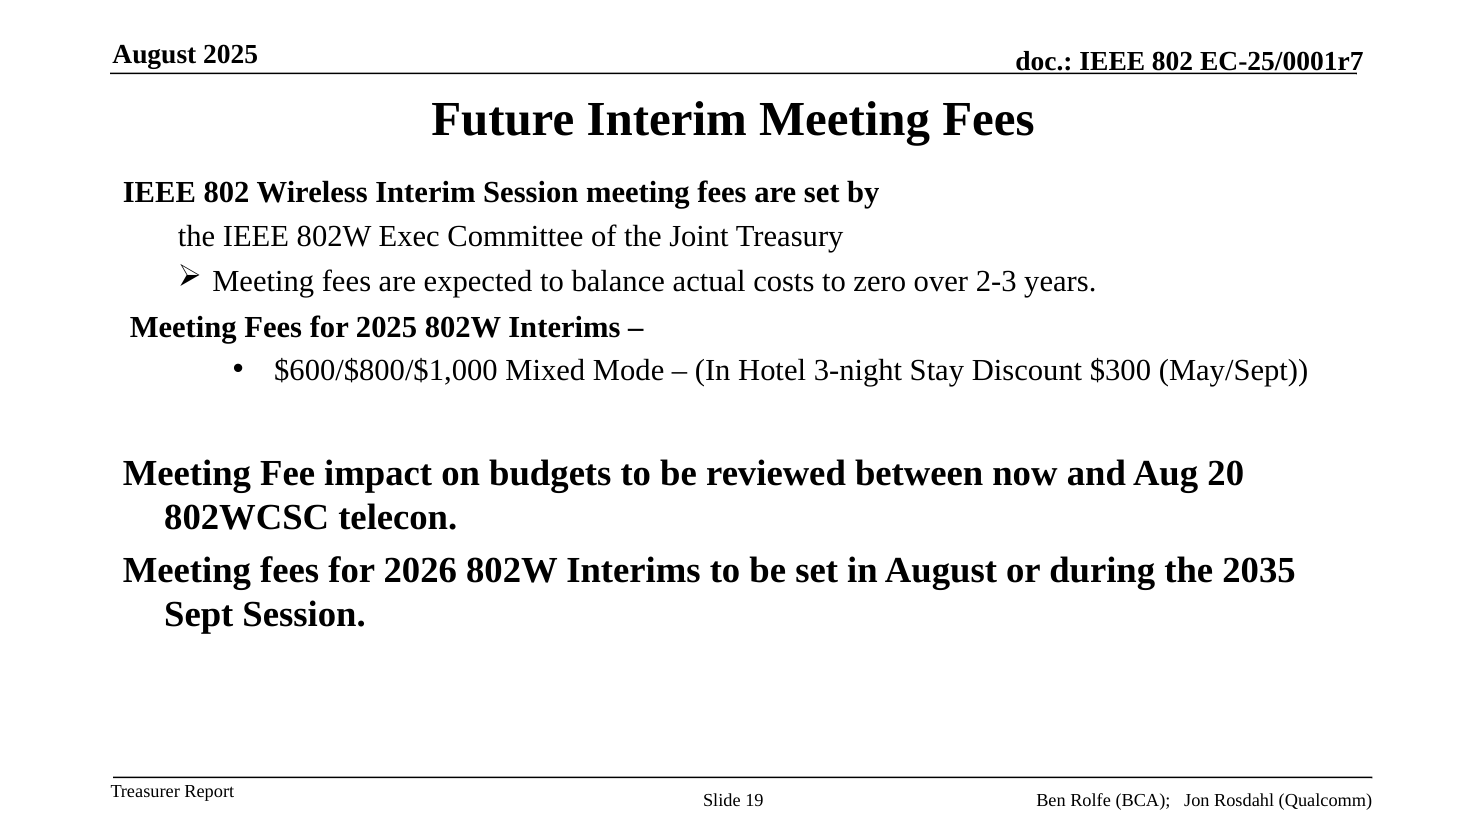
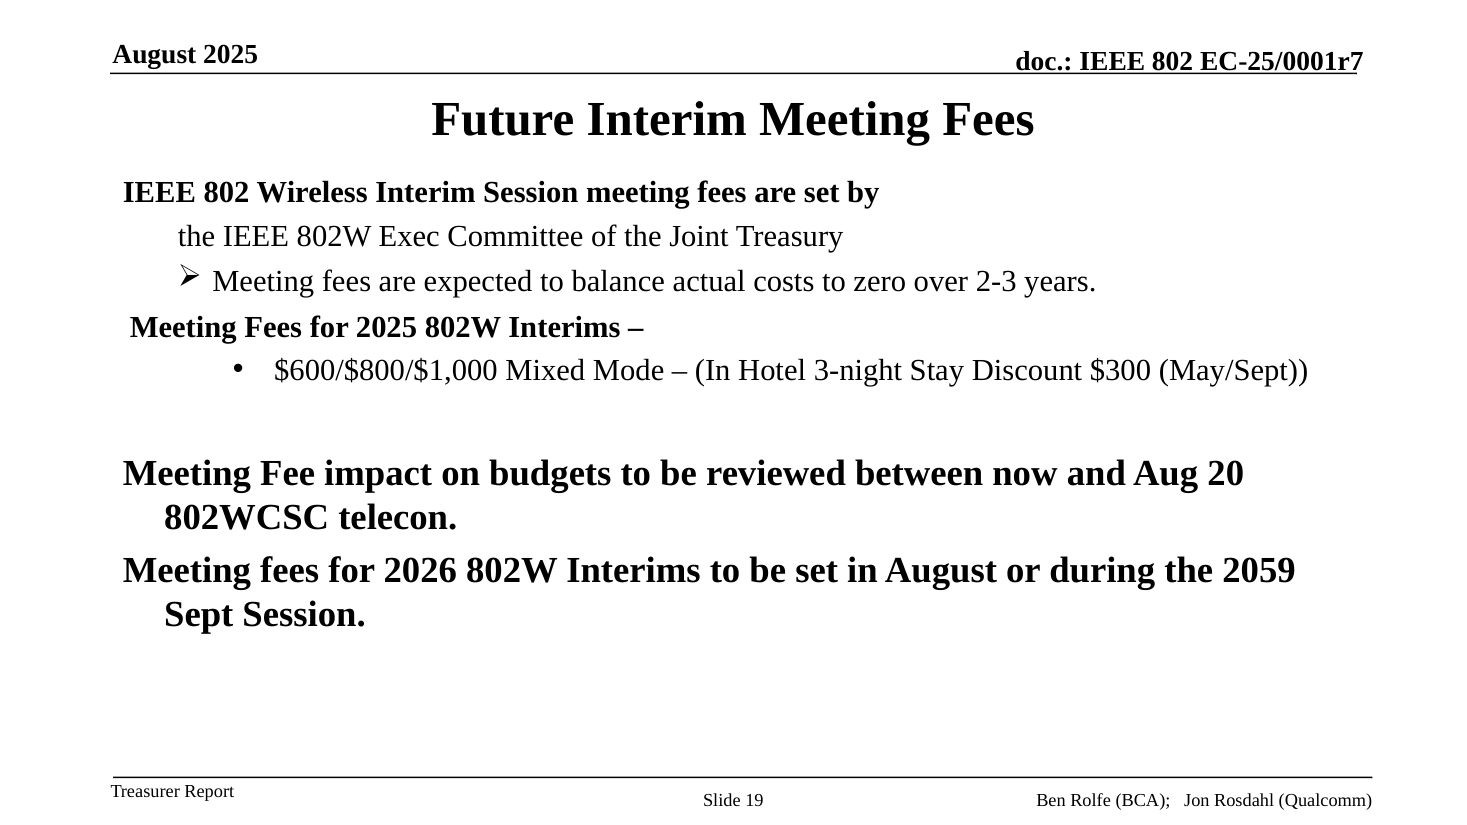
2035: 2035 -> 2059 (1259, 571)
